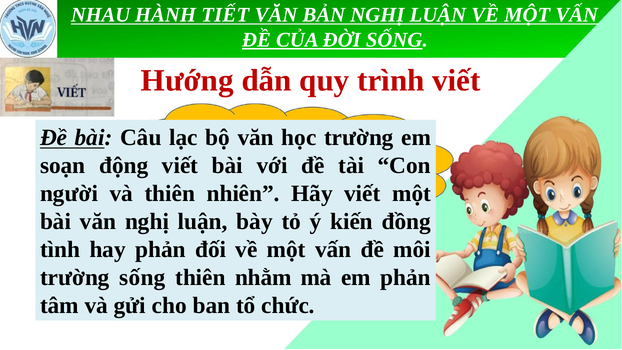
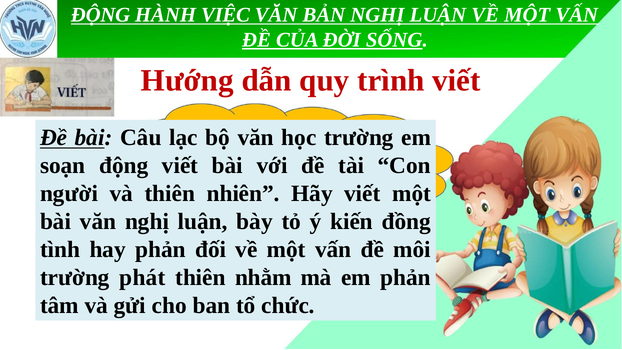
NHAU: NHAU -> ĐỘNG (100, 15)
TIẾT: TIẾT -> VIỆC (225, 15)
trường sống: sống -> phát (142, 278)
